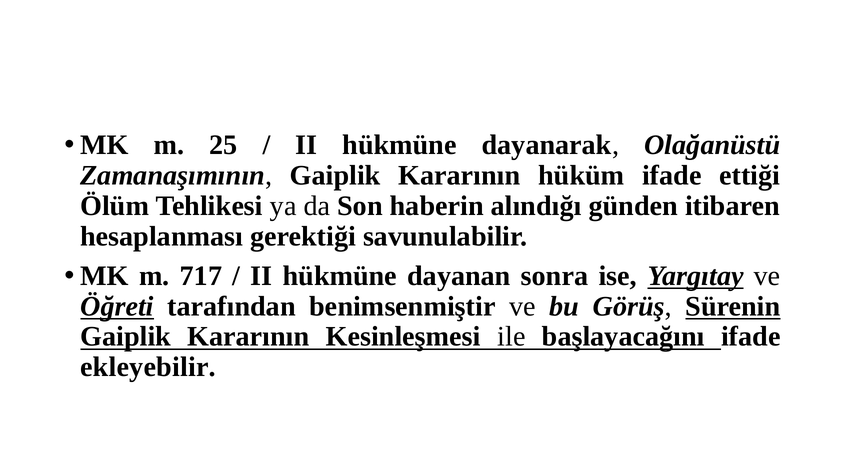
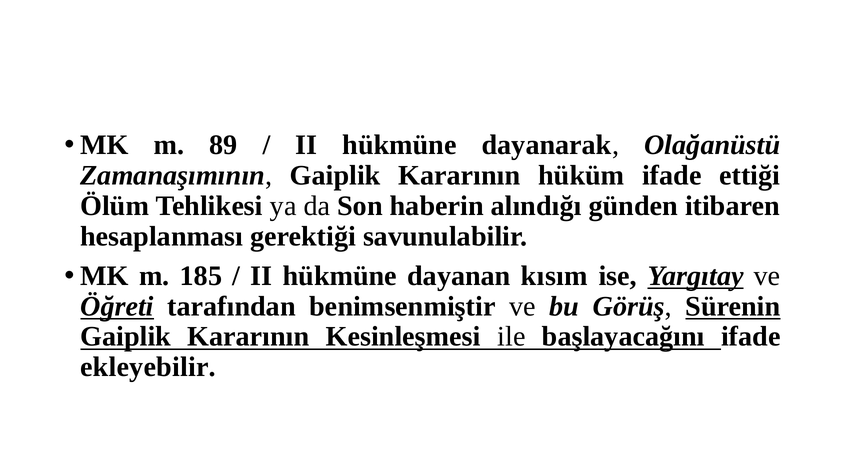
25: 25 -> 89 (223, 145)
717: 717 -> 185 (201, 275)
sonra: sonra -> kısım (554, 275)
